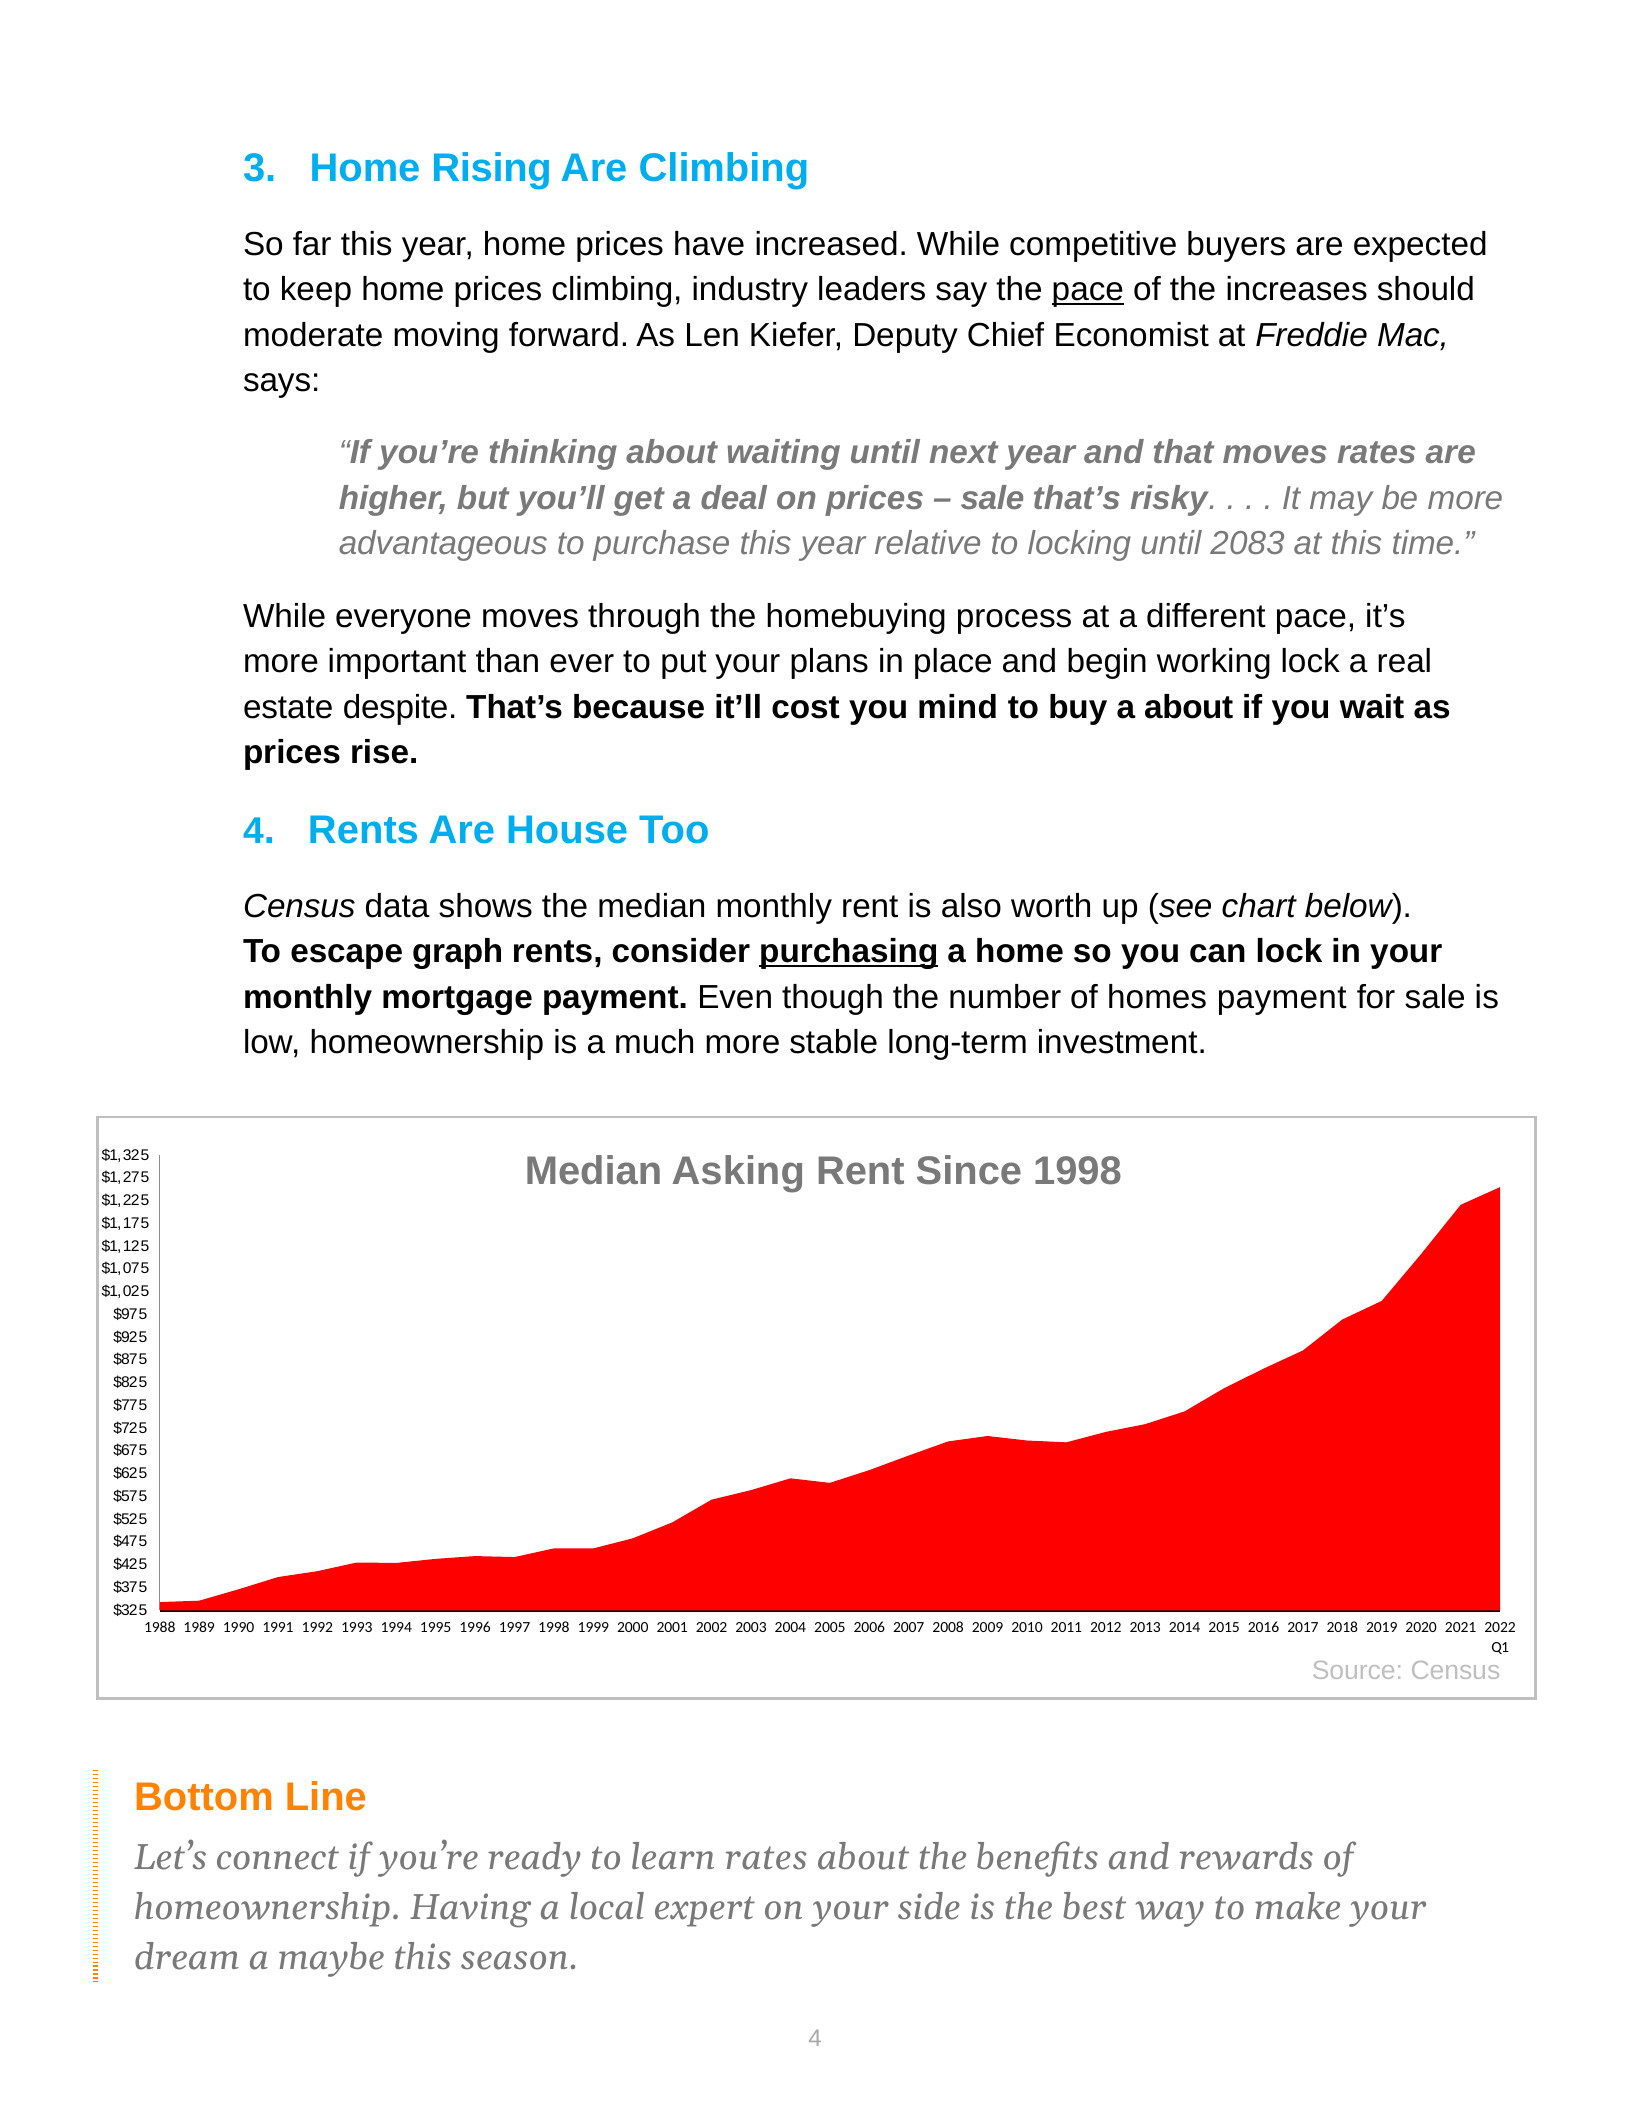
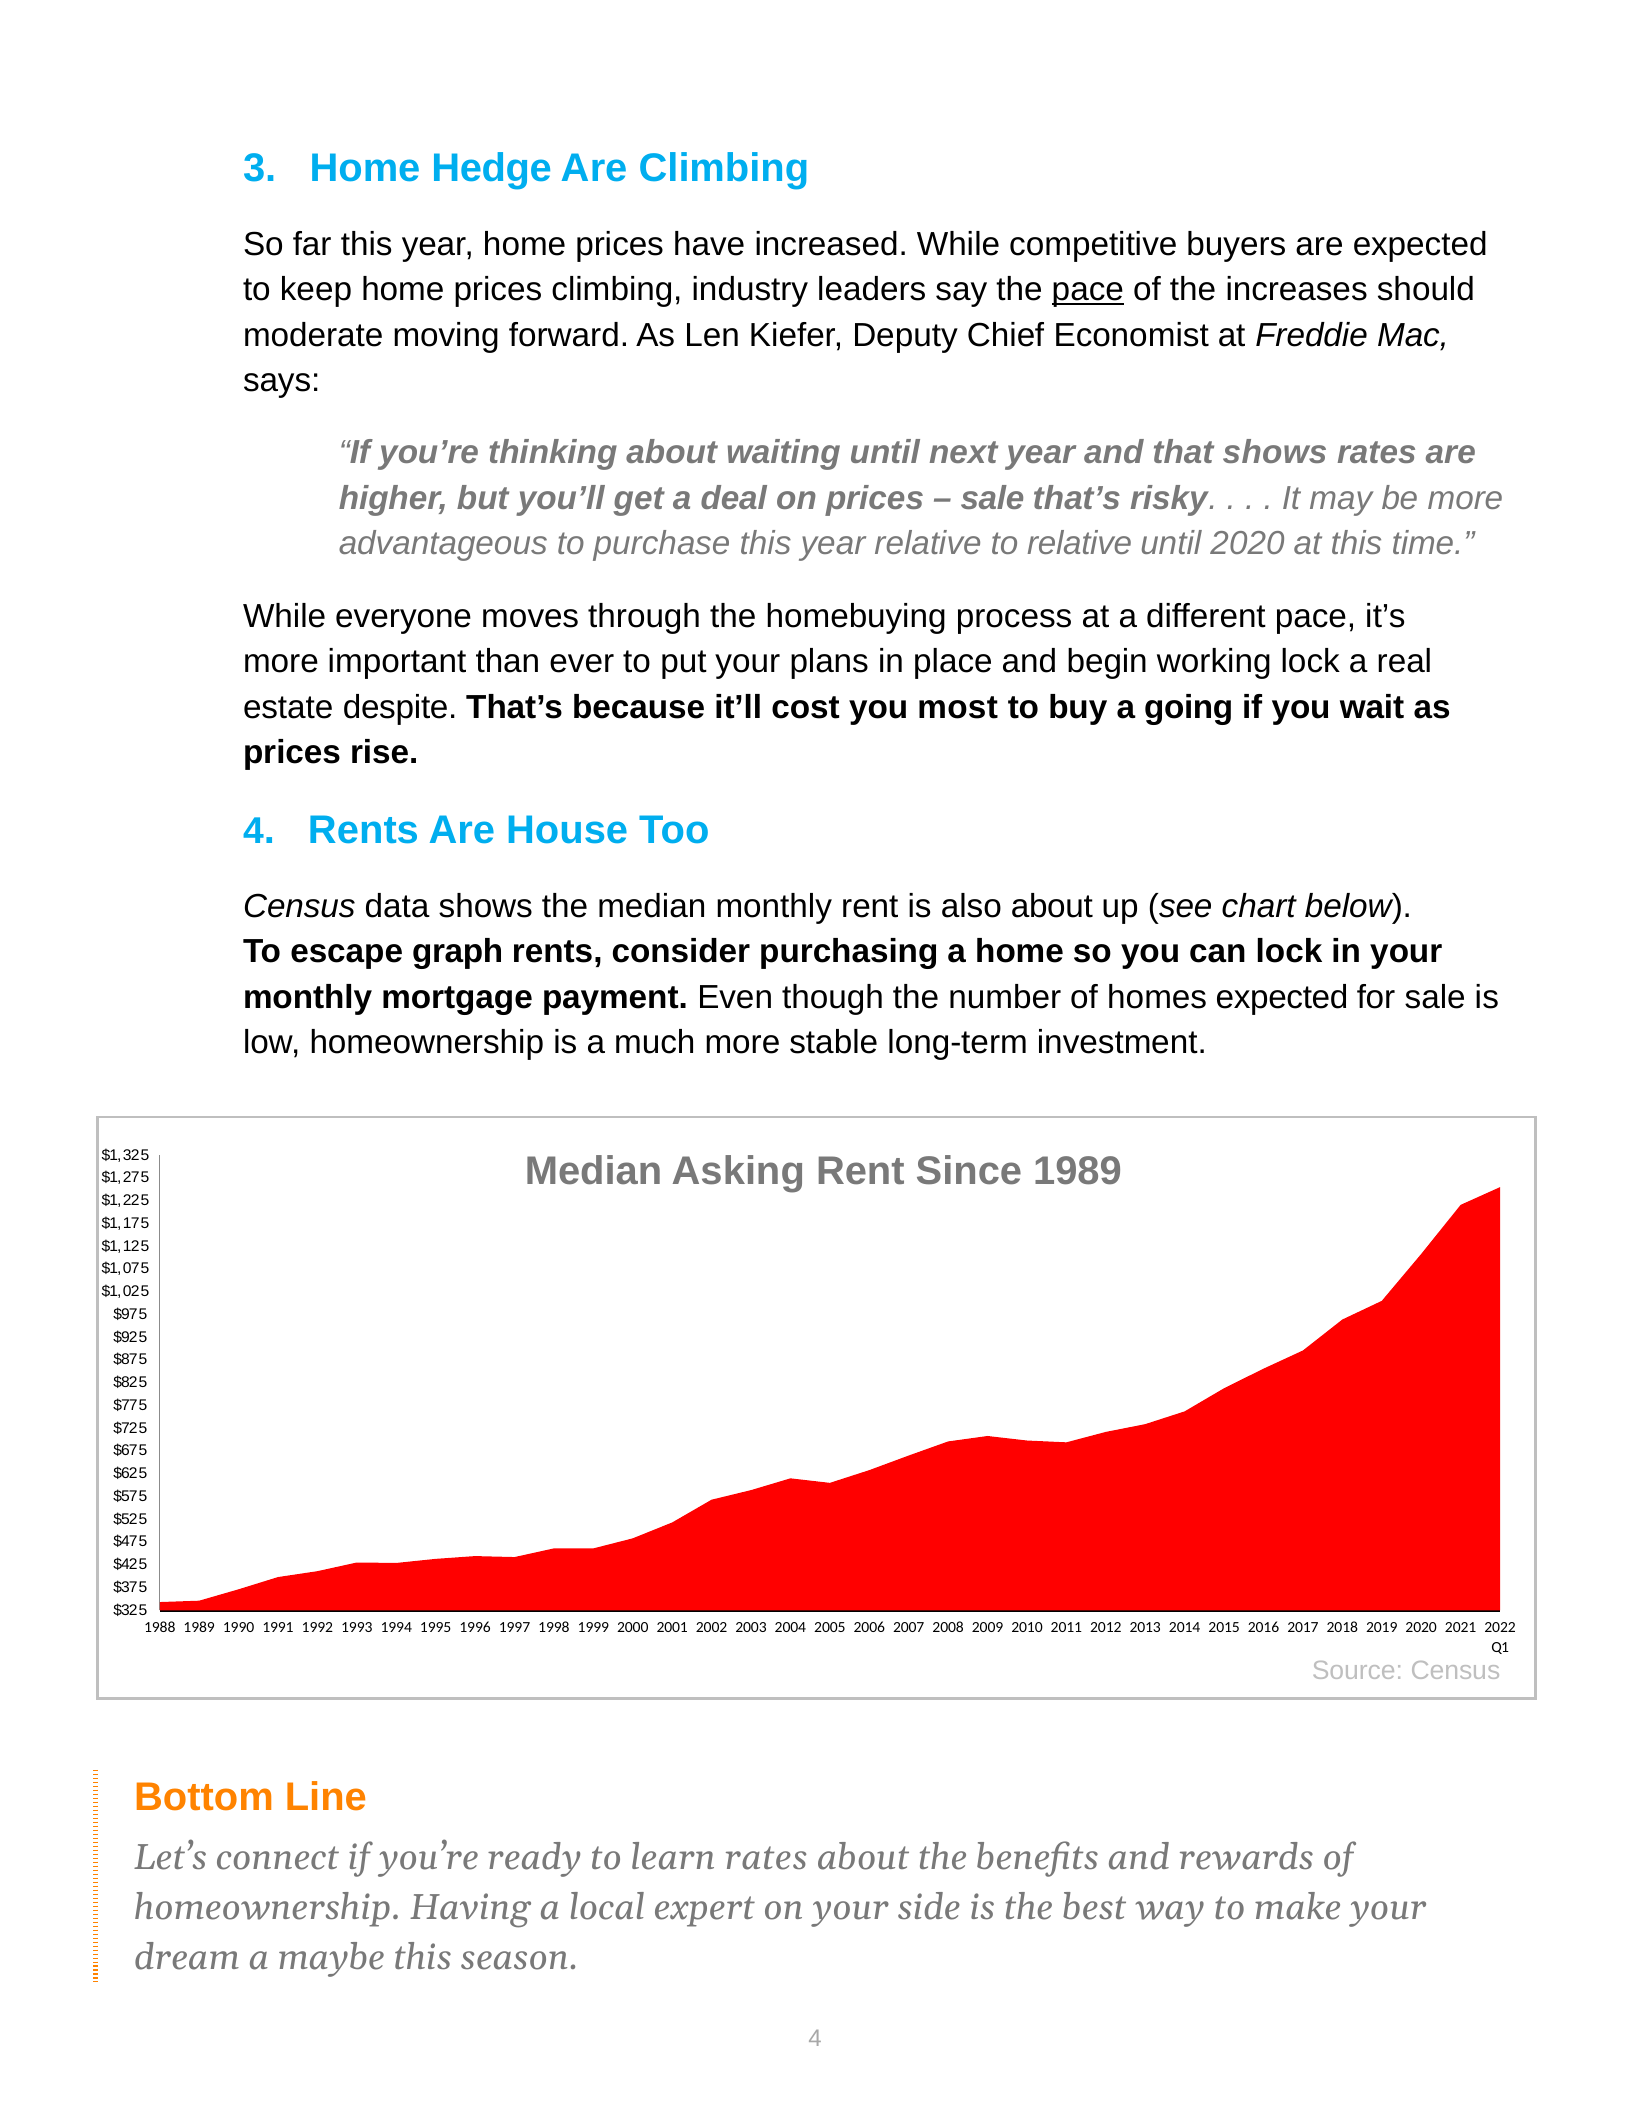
Rising: Rising -> Hedge (492, 169)
that moves: moves -> shows (1275, 453)
to locking: locking -> relative (1080, 544)
until 2083: 2083 -> 2020 (1248, 544)
mind: mind -> most (958, 707)
a about: about -> going (1189, 707)
also worth: worth -> about (1052, 906)
purchasing underline: present -> none (849, 952)
homes payment: payment -> expected (1282, 997)
Since 1998: 1998 -> 1989 (1077, 1172)
